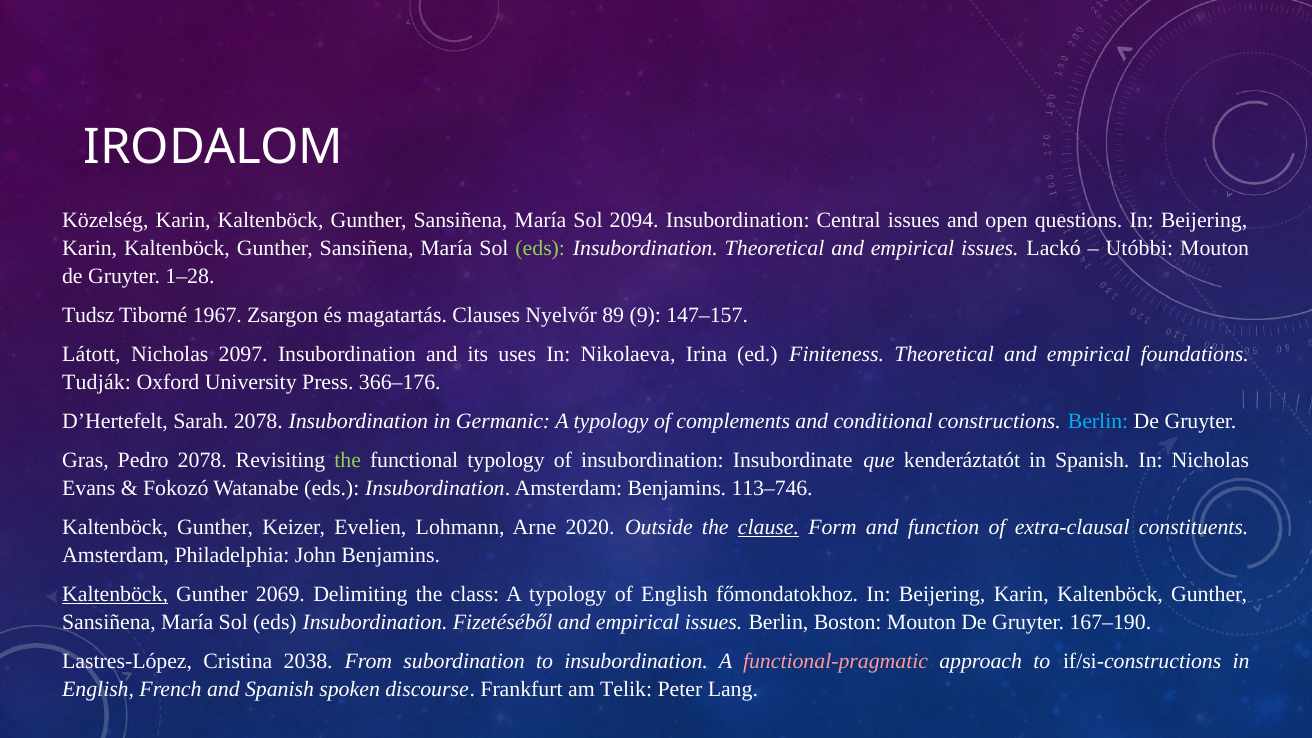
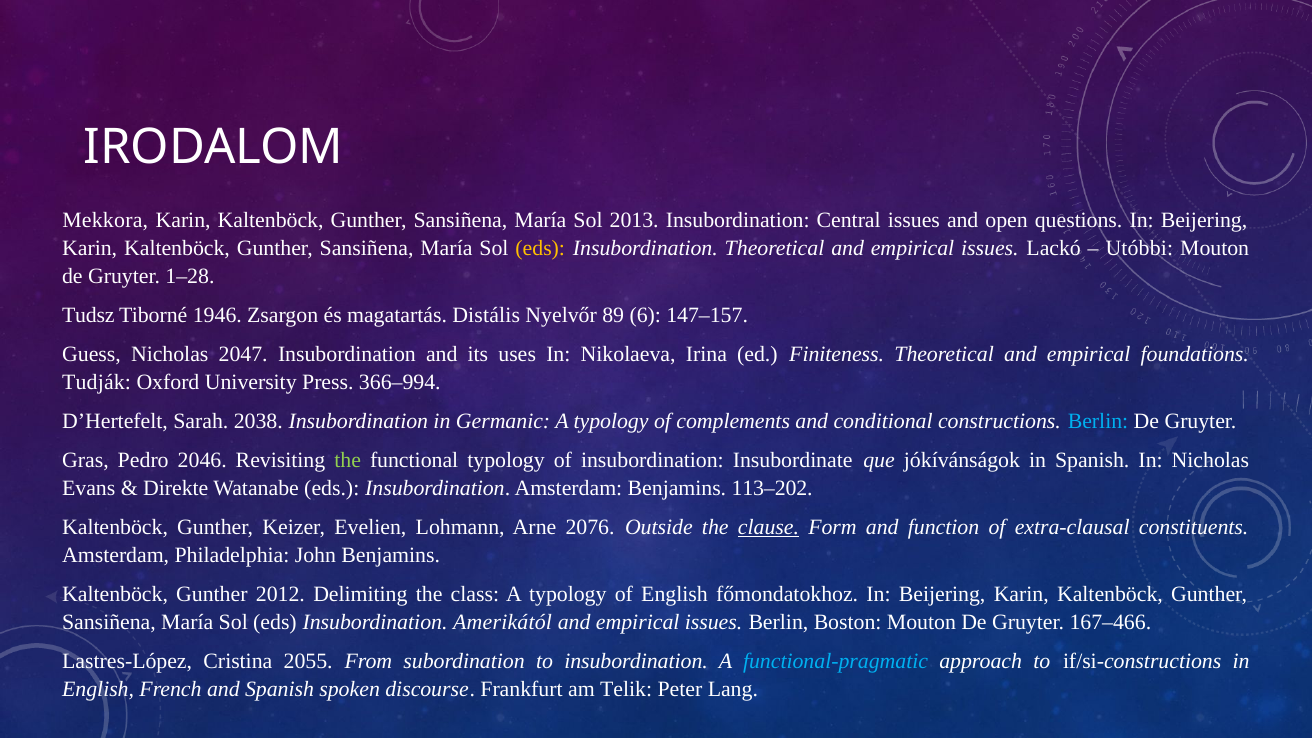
Közelség: Közelség -> Mekkora (105, 220)
2094: 2094 -> 2013 (634, 220)
eds colour: light green -> yellow (540, 248)
1967: 1967 -> 1946 (217, 315)
Clauses: Clauses -> Distális (486, 315)
9: 9 -> 6 (645, 315)
Látott: Látott -> Guess (92, 354)
2097: 2097 -> 2047 (243, 354)
366–176: 366–176 -> 366–994 (400, 382)
Sarah 2078: 2078 -> 2038 (258, 421)
Pedro 2078: 2078 -> 2046 (202, 460)
kenderáztatót: kenderáztatót -> jókívánságok (962, 460)
Fokozó: Fokozó -> Direkte (176, 488)
113–746: 113–746 -> 113–202 (772, 488)
2020: 2020 -> 2076 (590, 527)
Kaltenböck underline: present -> none (115, 594)
2069: 2069 -> 2012 (280, 594)
Fizetéséből: Fizetéséből -> Amerikától (503, 622)
167–190: 167–190 -> 167–466 (1110, 622)
2038: 2038 -> 2055 (308, 661)
functional-pragmatic colour: pink -> light blue (836, 661)
